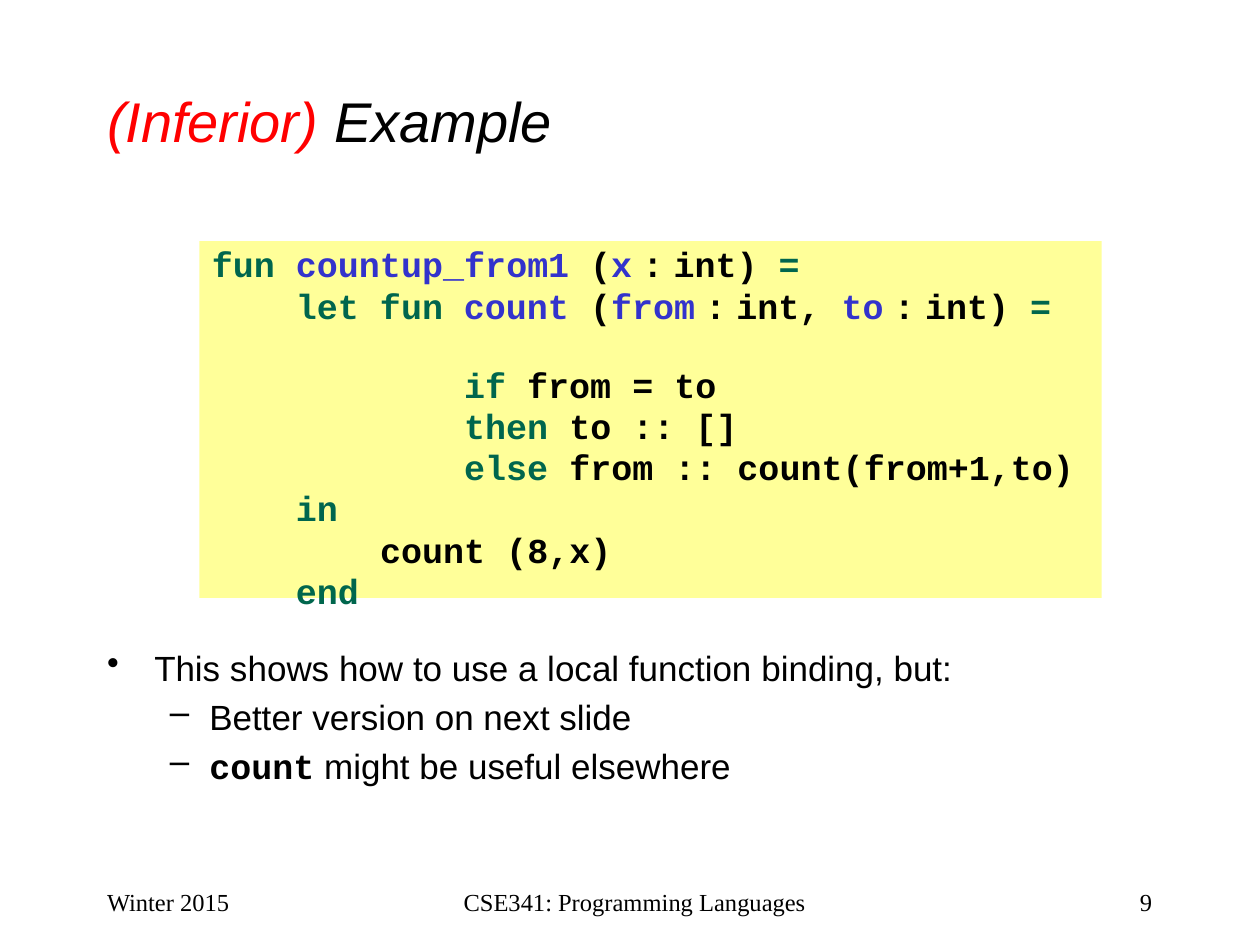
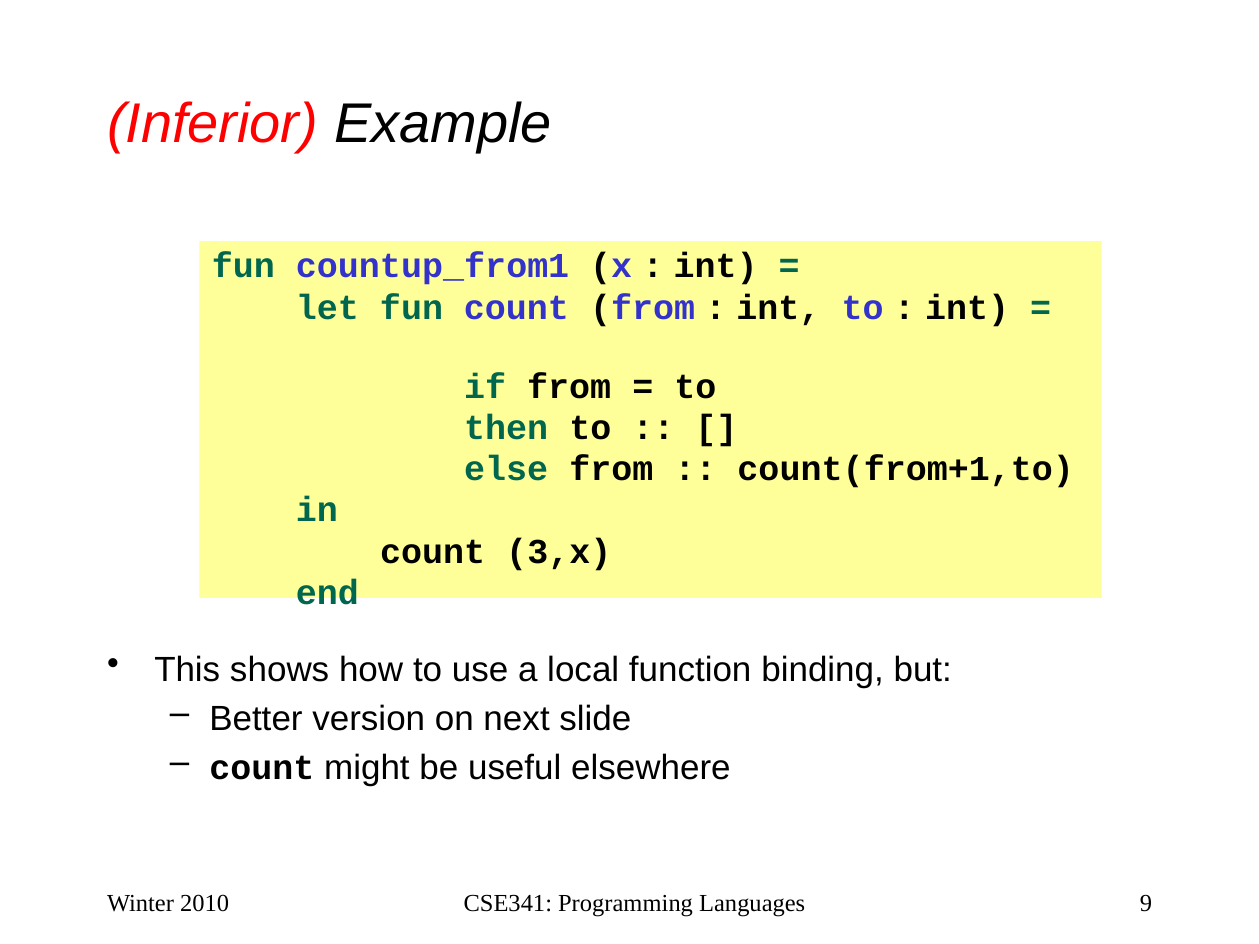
8,x: 8,x -> 3,x (559, 552)
2015: 2015 -> 2010 (205, 904)
